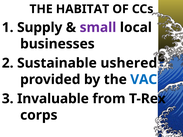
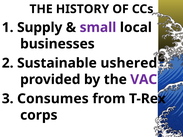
HABITAT: HABITAT -> HISTORY (83, 9)
VAC colour: blue -> purple (144, 80)
Invaluable: Invaluable -> Consumes (53, 99)
